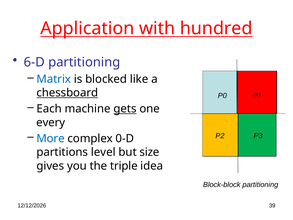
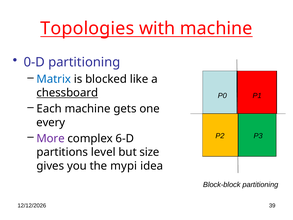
Application: Application -> Topologies (87, 28)
with hundred: hundred -> machine (216, 28)
6-D: 6-D -> 0-D (34, 62)
gets underline: present -> none (125, 109)
More colour: blue -> purple (51, 138)
0-D: 0-D -> 6-D (125, 138)
triple: triple -> mypi (124, 166)
